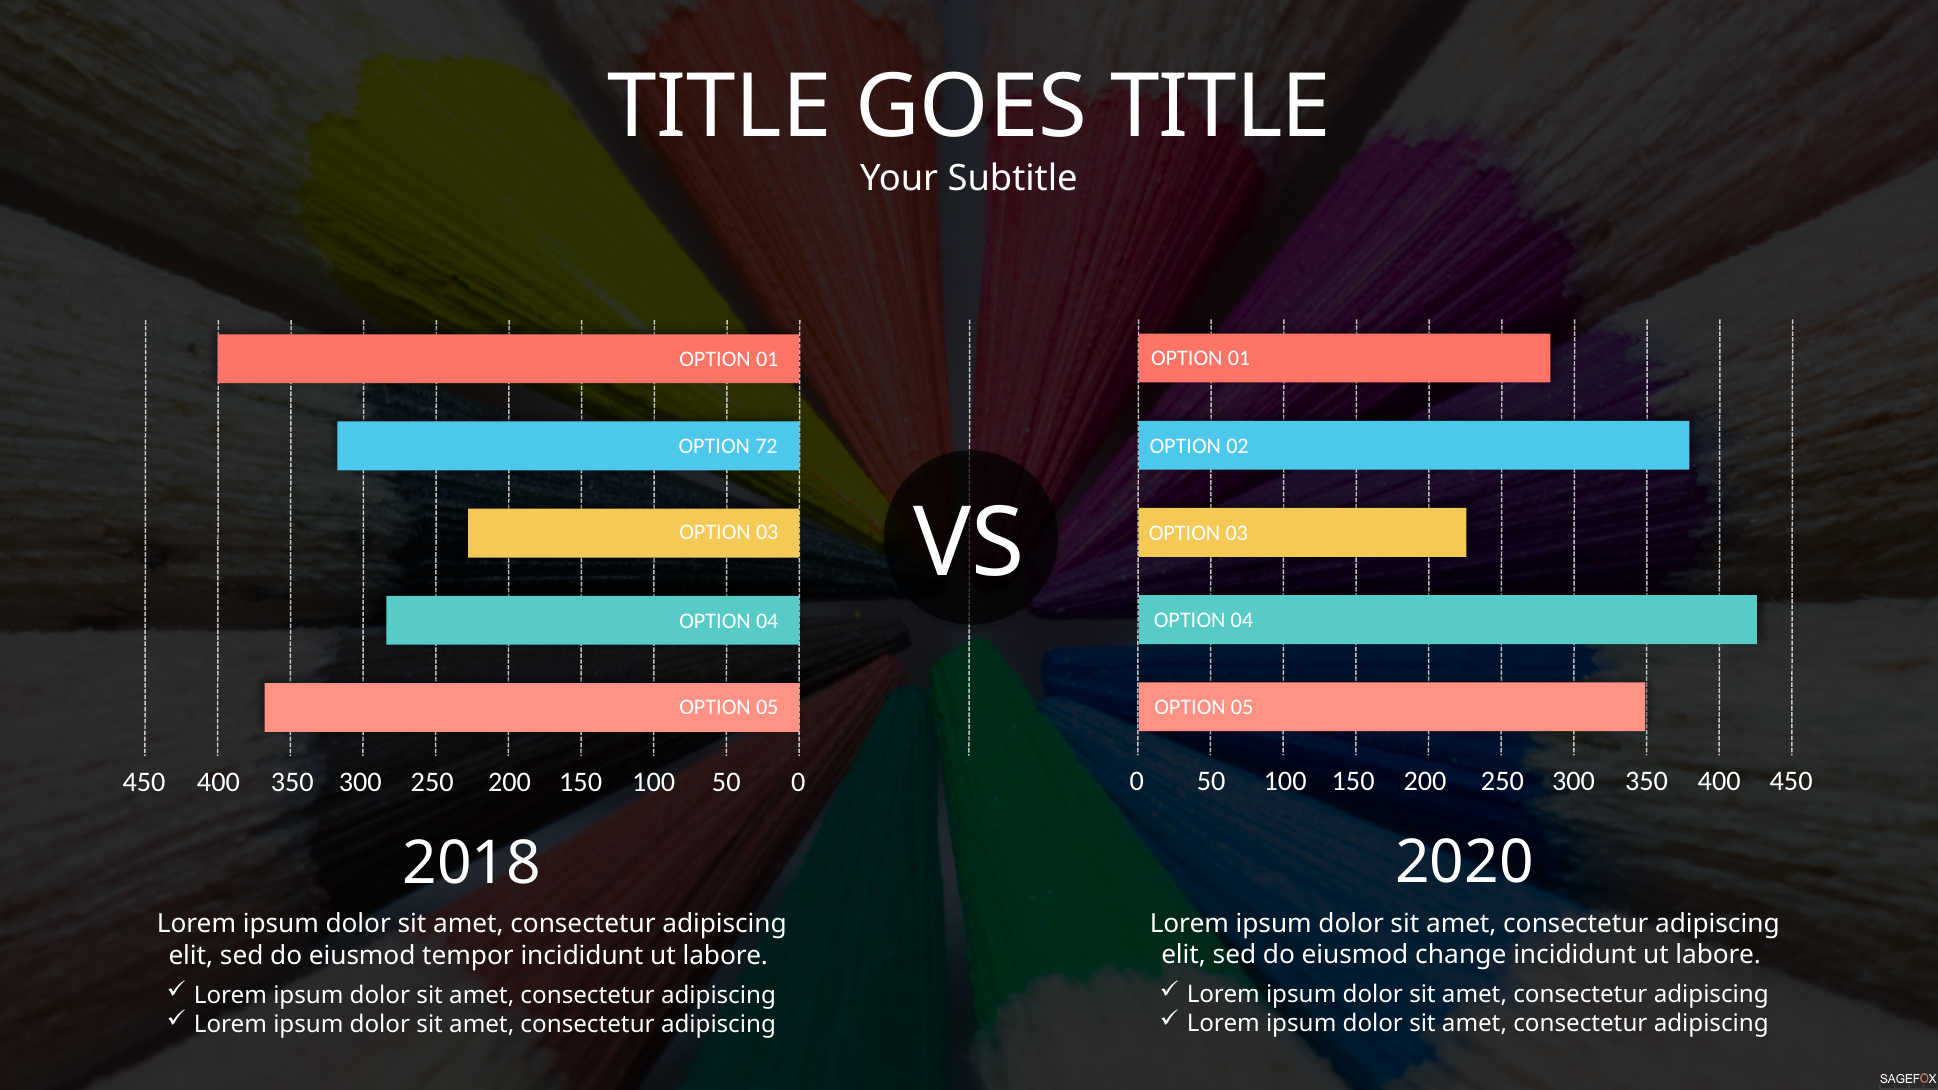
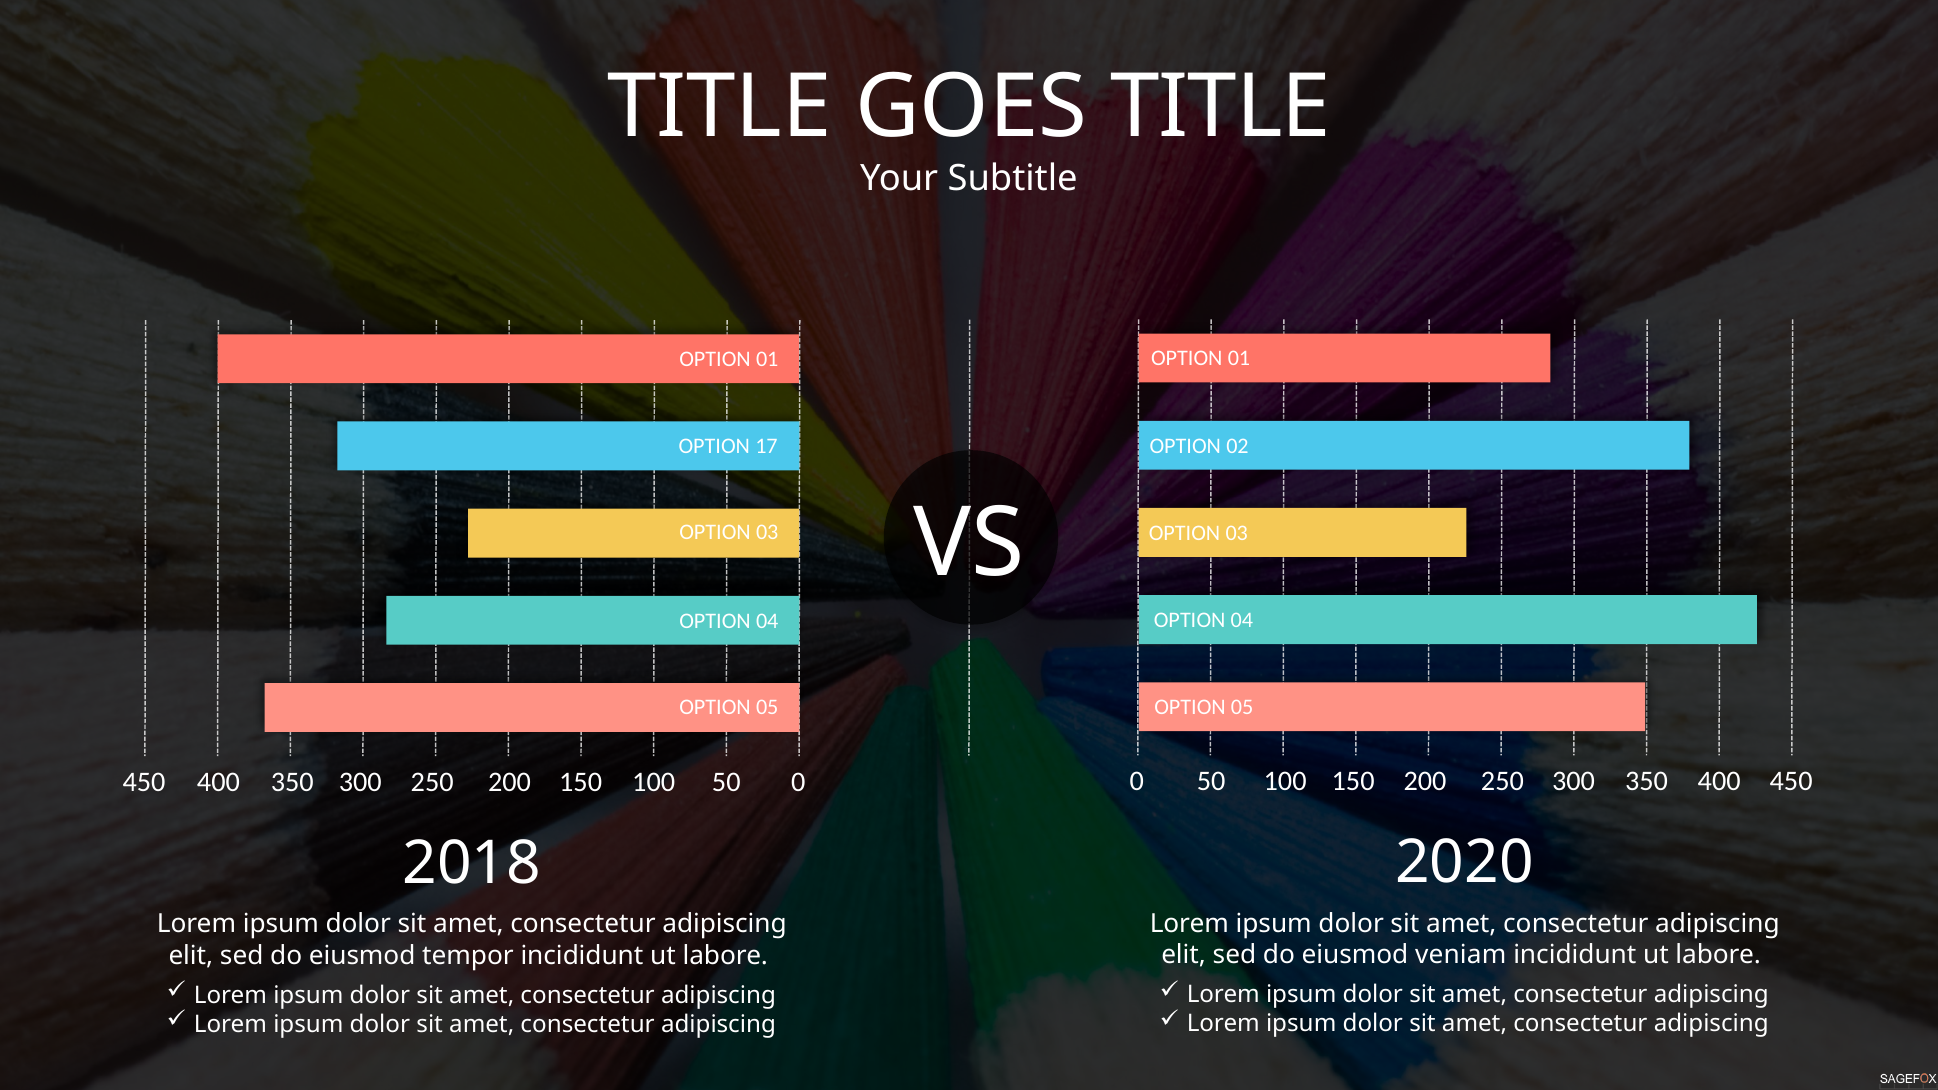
72: 72 -> 17 (766, 446)
change: change -> veniam (1461, 955)
